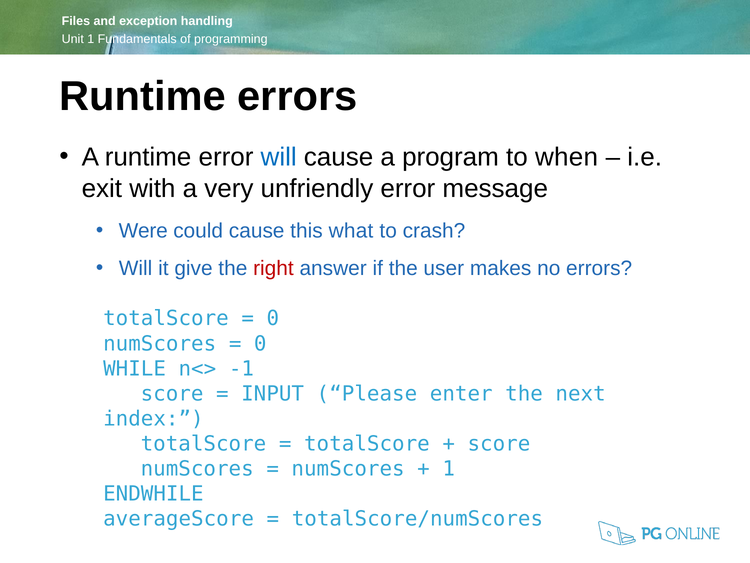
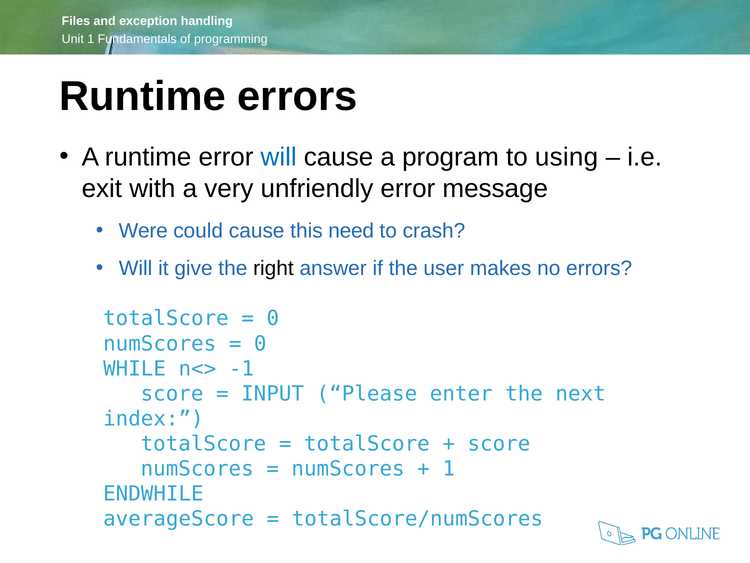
when: when -> using (567, 157)
what: what -> need (351, 231)
right colour: red -> black (273, 268)
